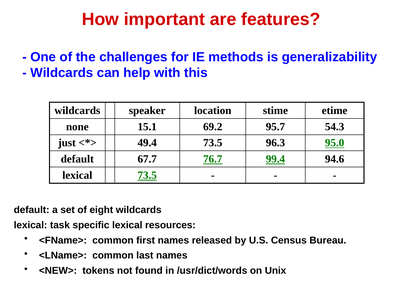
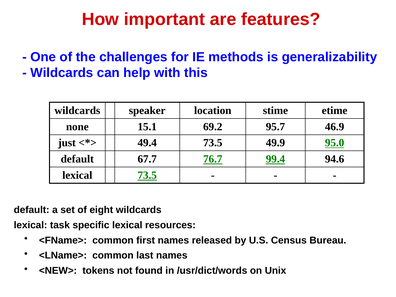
54.3: 54.3 -> 46.9 (335, 127)
96.3: 96.3 -> 49.9 (275, 143)
